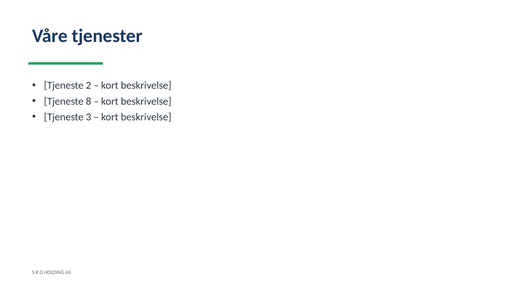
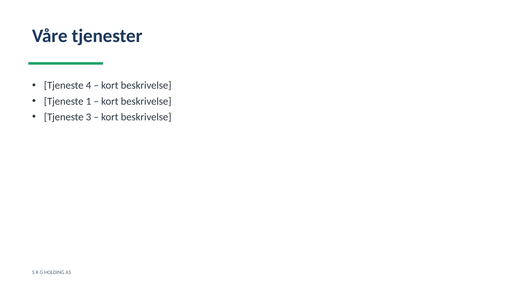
2: 2 -> 4 (89, 86)
8: 8 -> 1 (89, 101)
